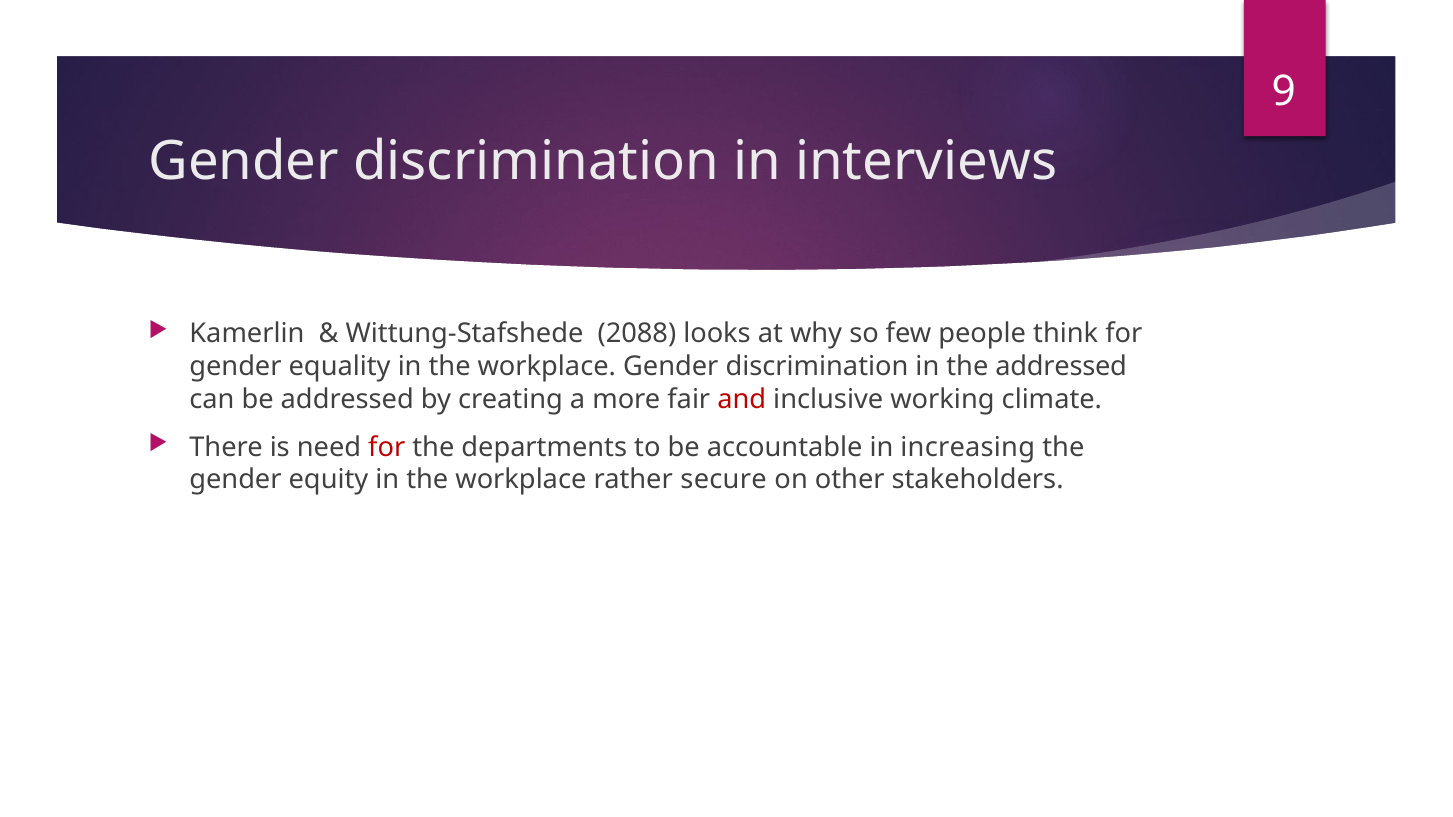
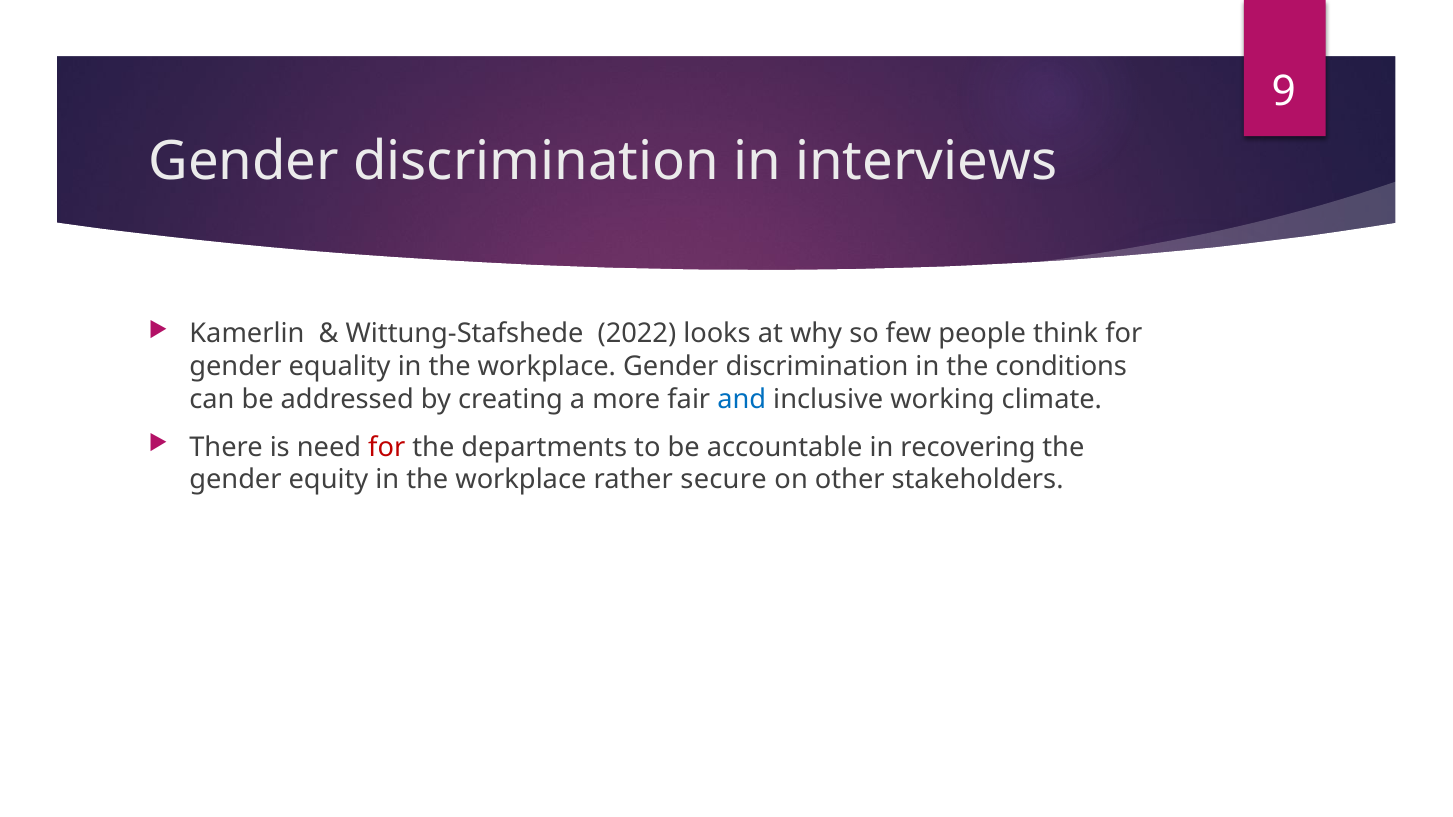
2088: 2088 -> 2022 (637, 334)
the addressed: addressed -> conditions (1061, 367)
and colour: red -> blue (742, 399)
increasing: increasing -> recovering (968, 447)
